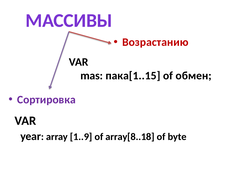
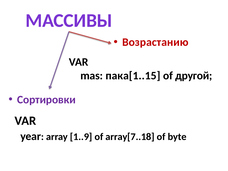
обмен: обмен -> другой (194, 76)
Сортировка: Сортировка -> Сортировки (46, 100)
array[8..18: array[8..18 -> array[7..18 (130, 137)
